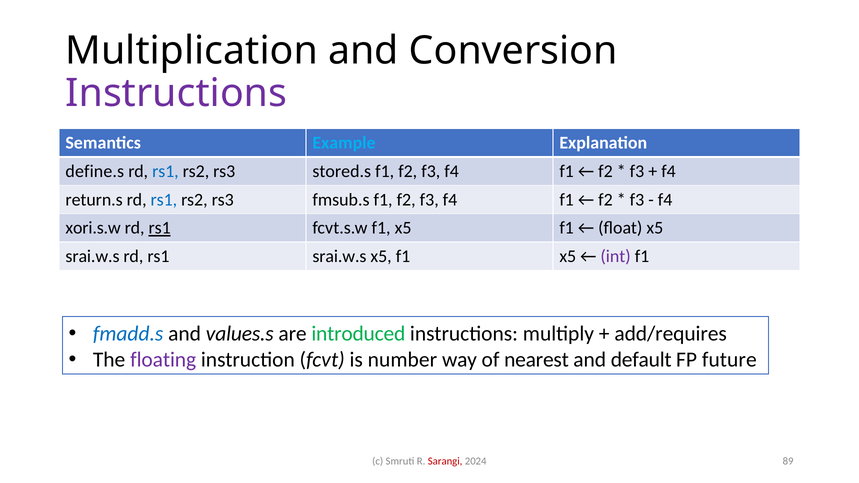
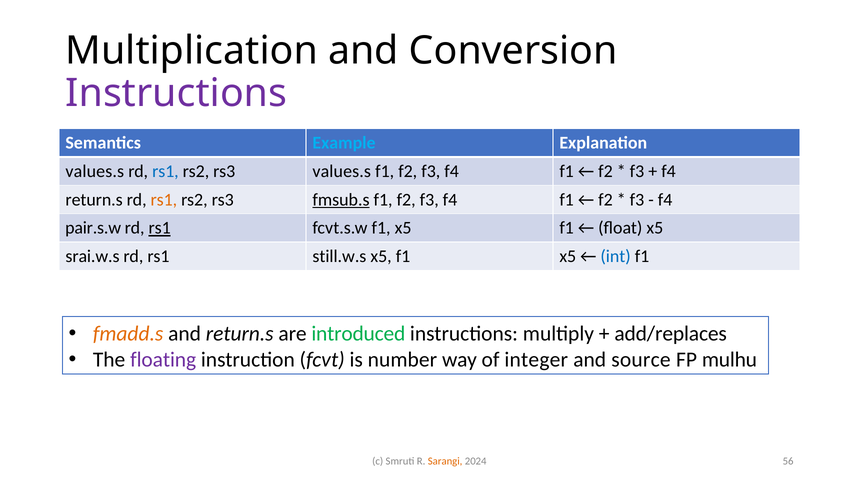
define.s: define.s -> values.s (95, 171)
rs3 stored.s: stored.s -> values.s (342, 171)
rs1 colour: blue -> orange (164, 200)
fmsub.s underline: none -> present (341, 200)
xori.s.w: xori.s.w -> pair.s.w (93, 228)
rs1 srai.w.s: srai.w.s -> still.w.s (339, 257)
int colour: purple -> blue (616, 257)
fmadd.s colour: blue -> orange (128, 334)
and values.s: values.s -> return.s (240, 334)
add/requires: add/requires -> add/replaces (671, 334)
nearest: nearest -> integer (536, 360)
default: default -> source (641, 360)
future: future -> mulhu (729, 360)
Sarangi colour: red -> orange (445, 461)
89: 89 -> 56 (788, 461)
